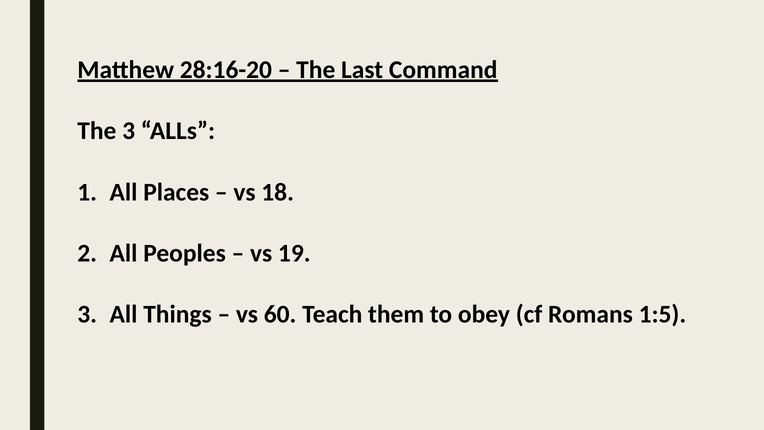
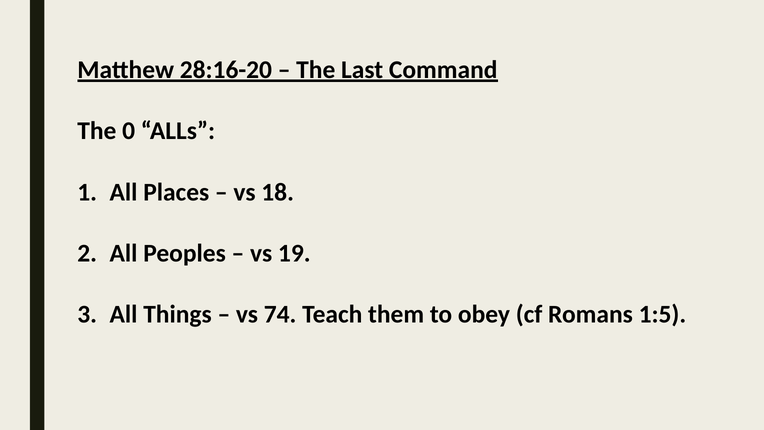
The 3: 3 -> 0 (129, 131)
60: 60 -> 74 (280, 314)
